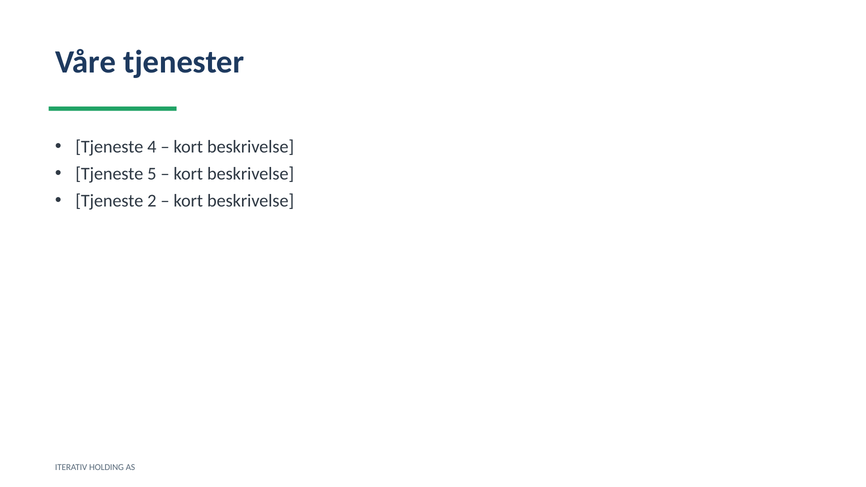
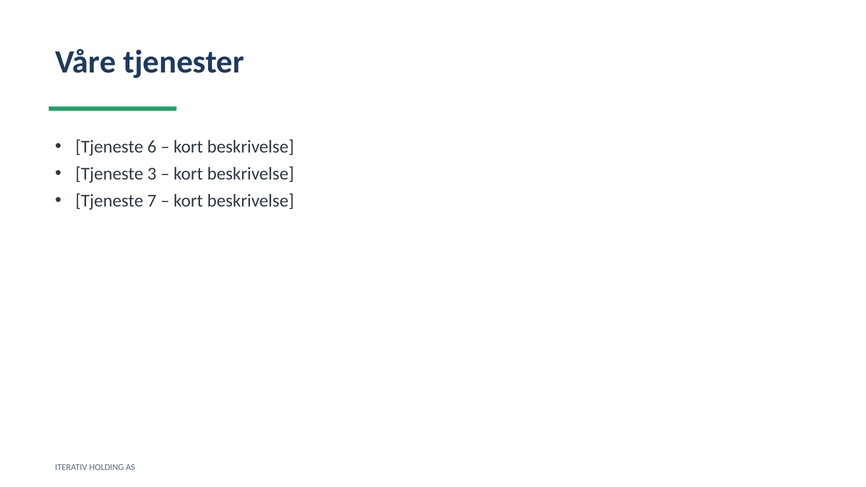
4: 4 -> 6 (152, 147)
5: 5 -> 3 (152, 174)
2: 2 -> 7 (152, 201)
